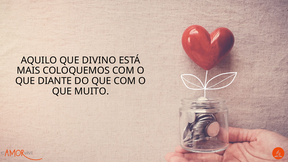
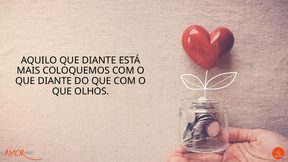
AQUILO QUE DIVINO: DIVINO -> DIANTE (99, 60)
MUITO: MUITO -> OLHOS (92, 91)
